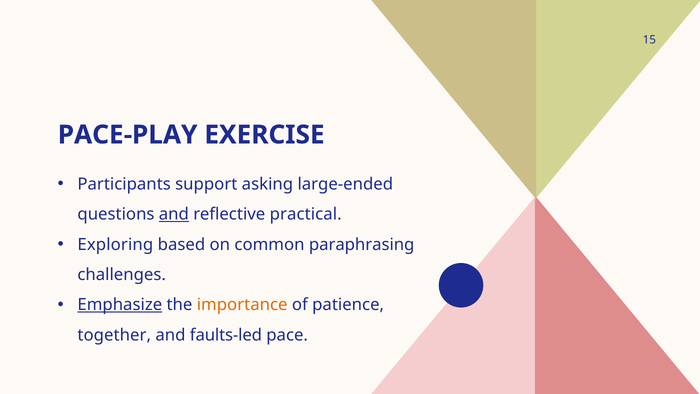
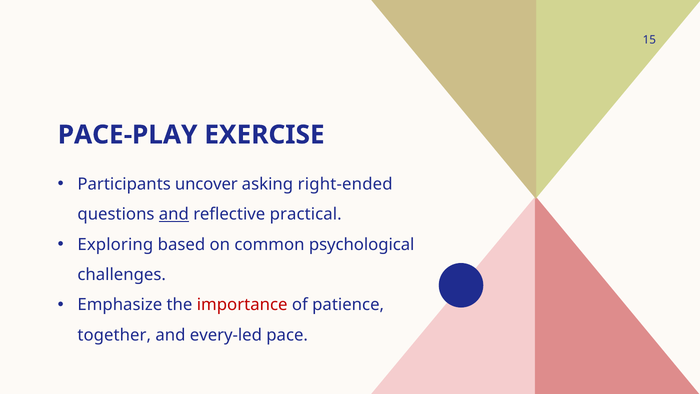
support: support -> uncover (206, 184)
large-ended: large-ended -> right-ended (345, 184)
paraphrasing: paraphrasing -> psychological (362, 244)
Emphasize underline: present -> none (120, 305)
importance colour: orange -> red (242, 305)
faults-led: faults-led -> every-led (226, 335)
